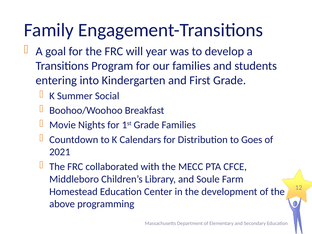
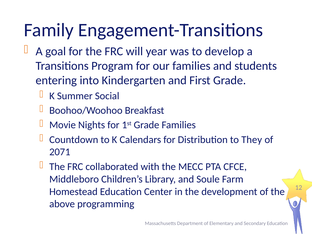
Goes: Goes -> They (252, 140)
2021: 2021 -> 2071 (60, 152)
